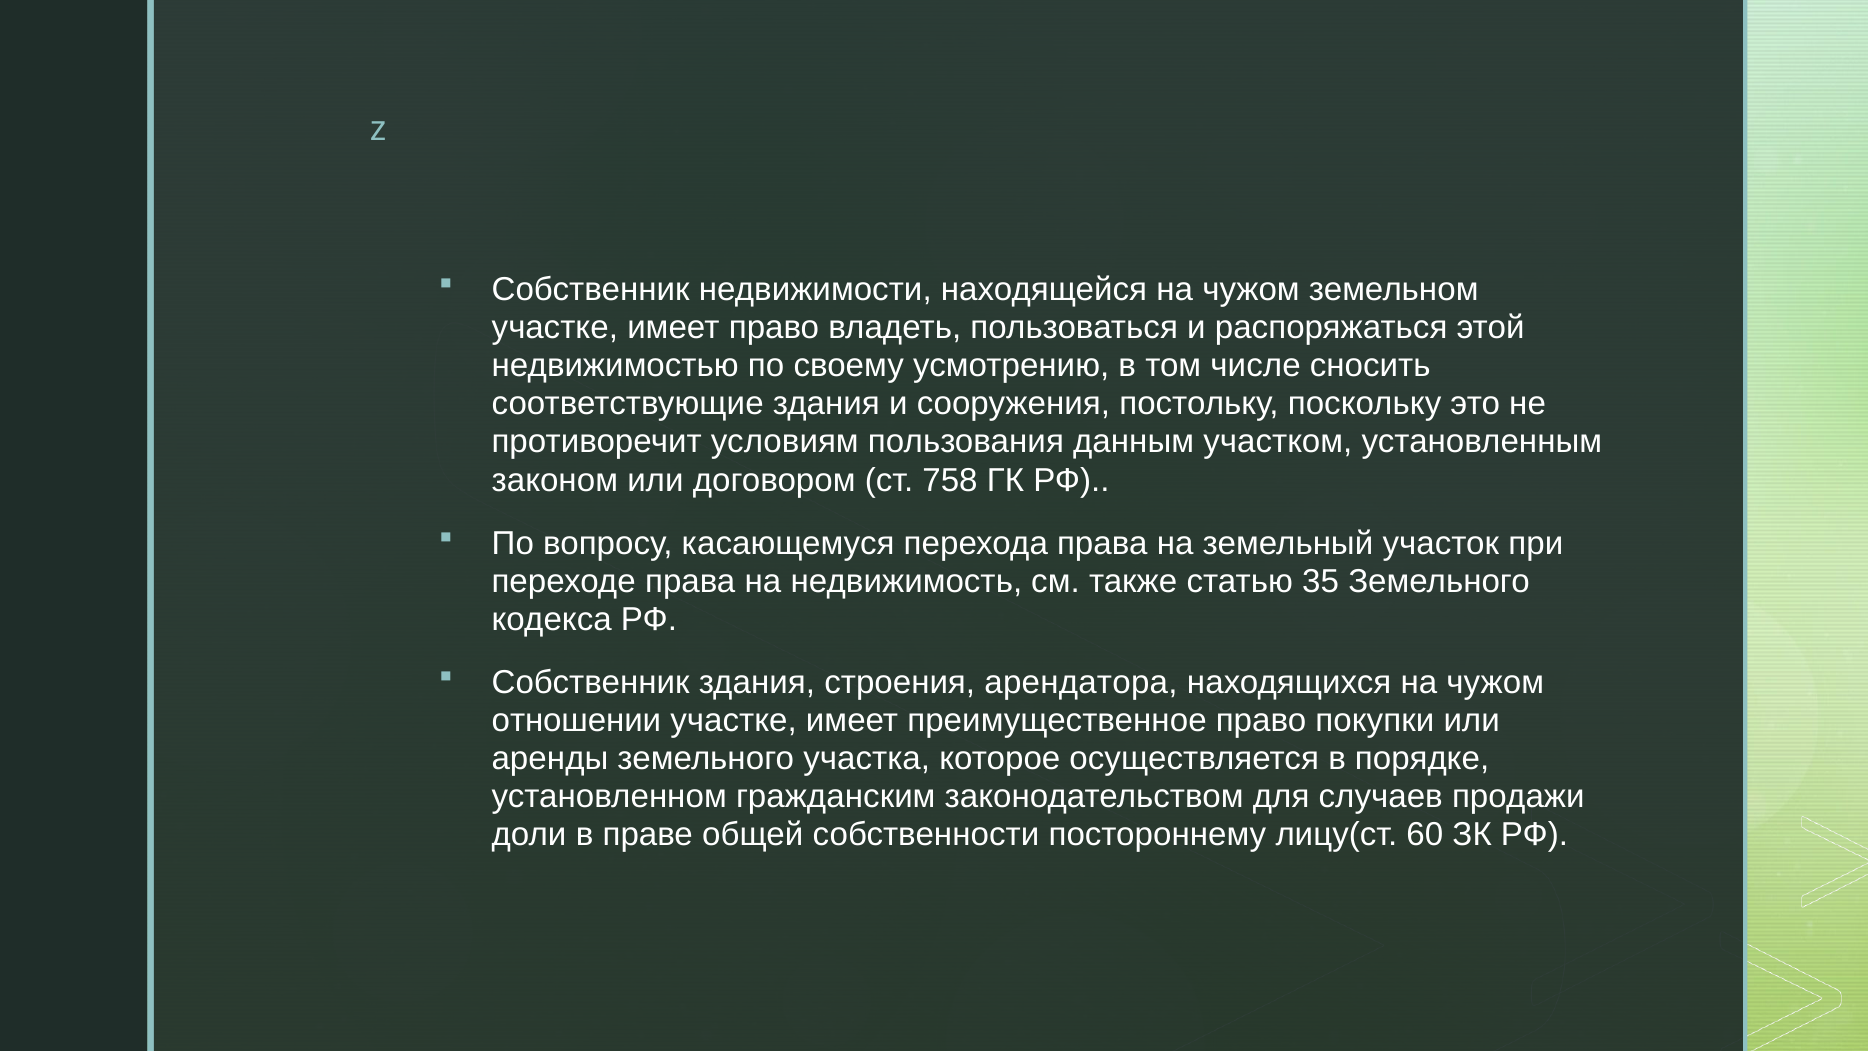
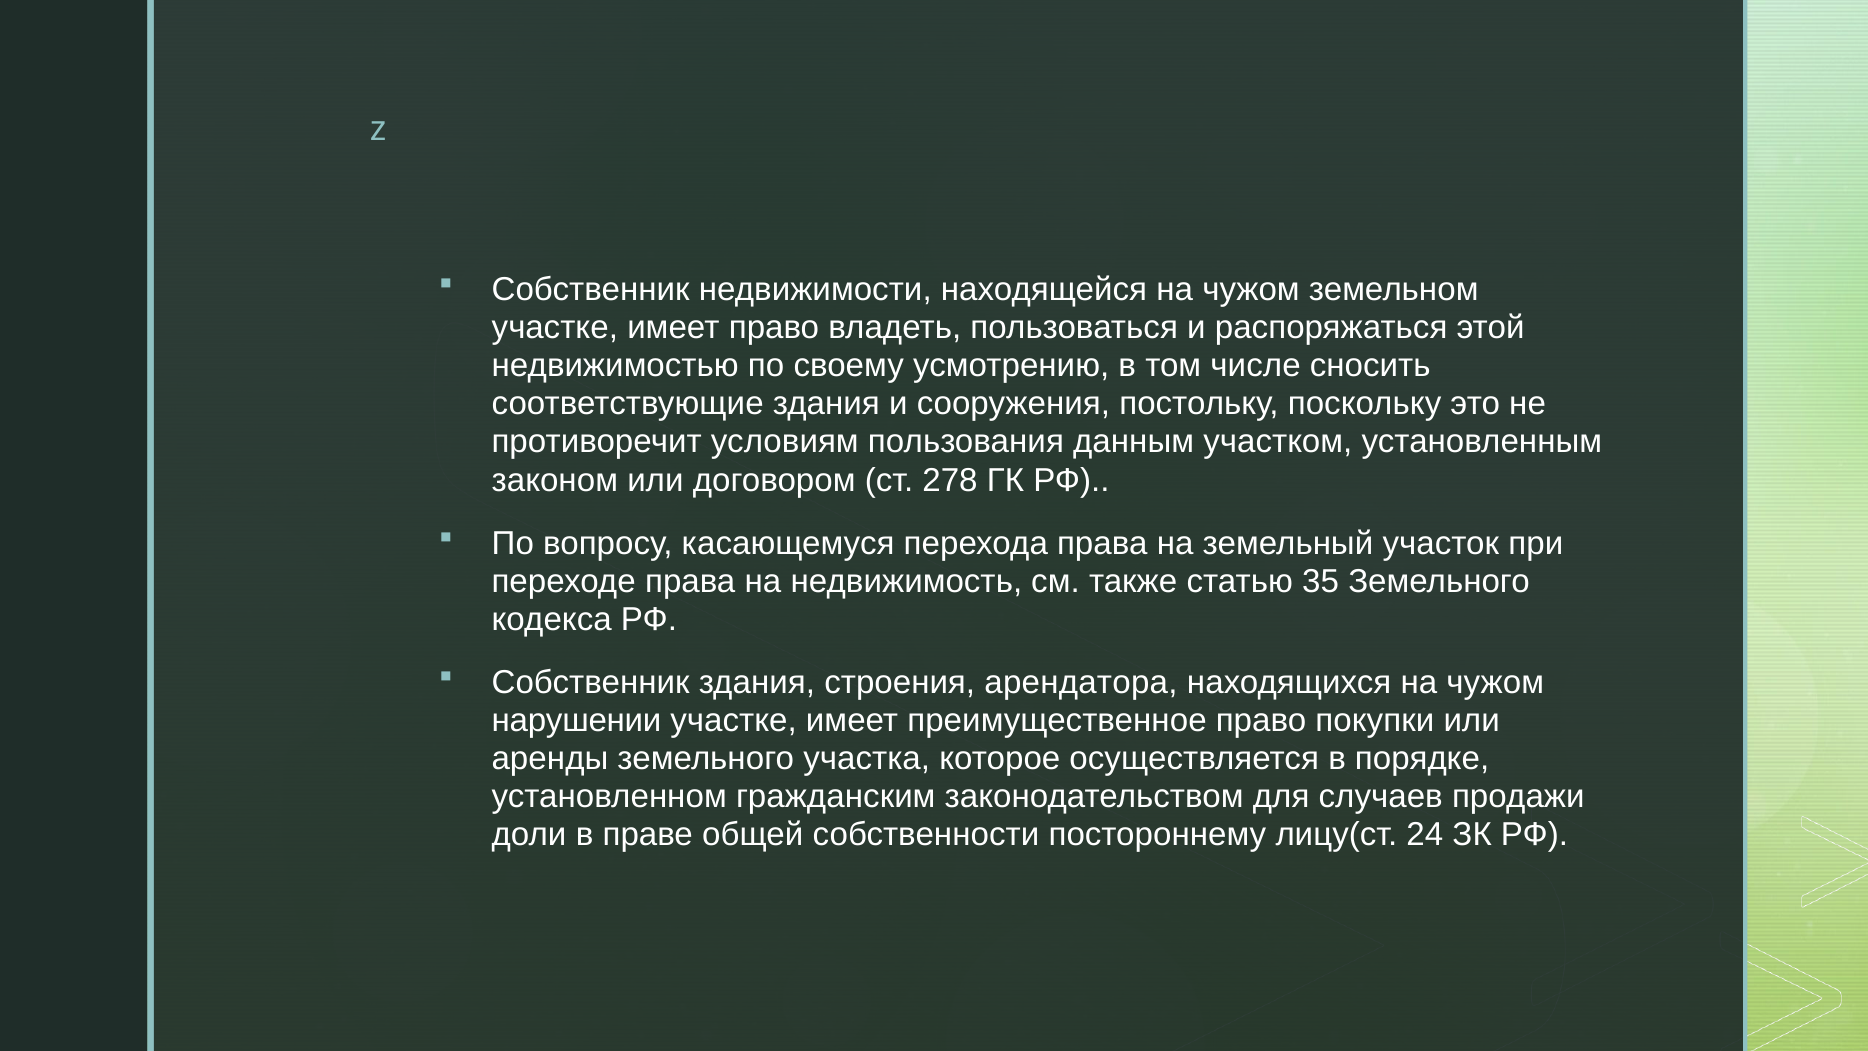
758: 758 -> 278 (950, 480)
отношении: отношении -> нарушении (577, 720)
60: 60 -> 24 (1425, 835)
